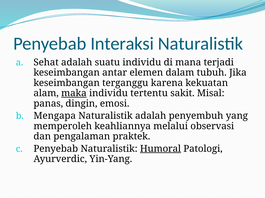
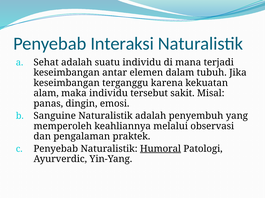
maka underline: present -> none (74, 94)
tertentu: tertentu -> tersebut (149, 94)
Mengapa: Mengapa -> Sanguine (55, 116)
